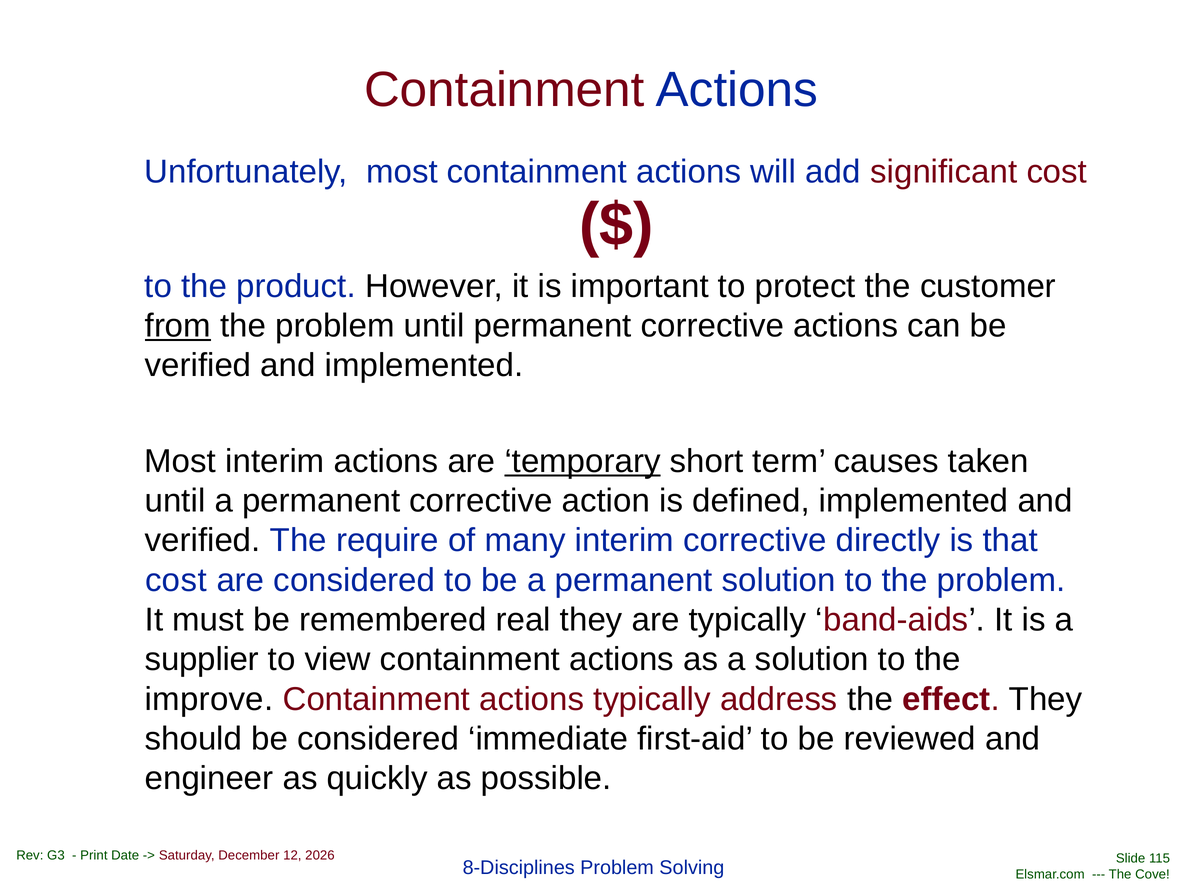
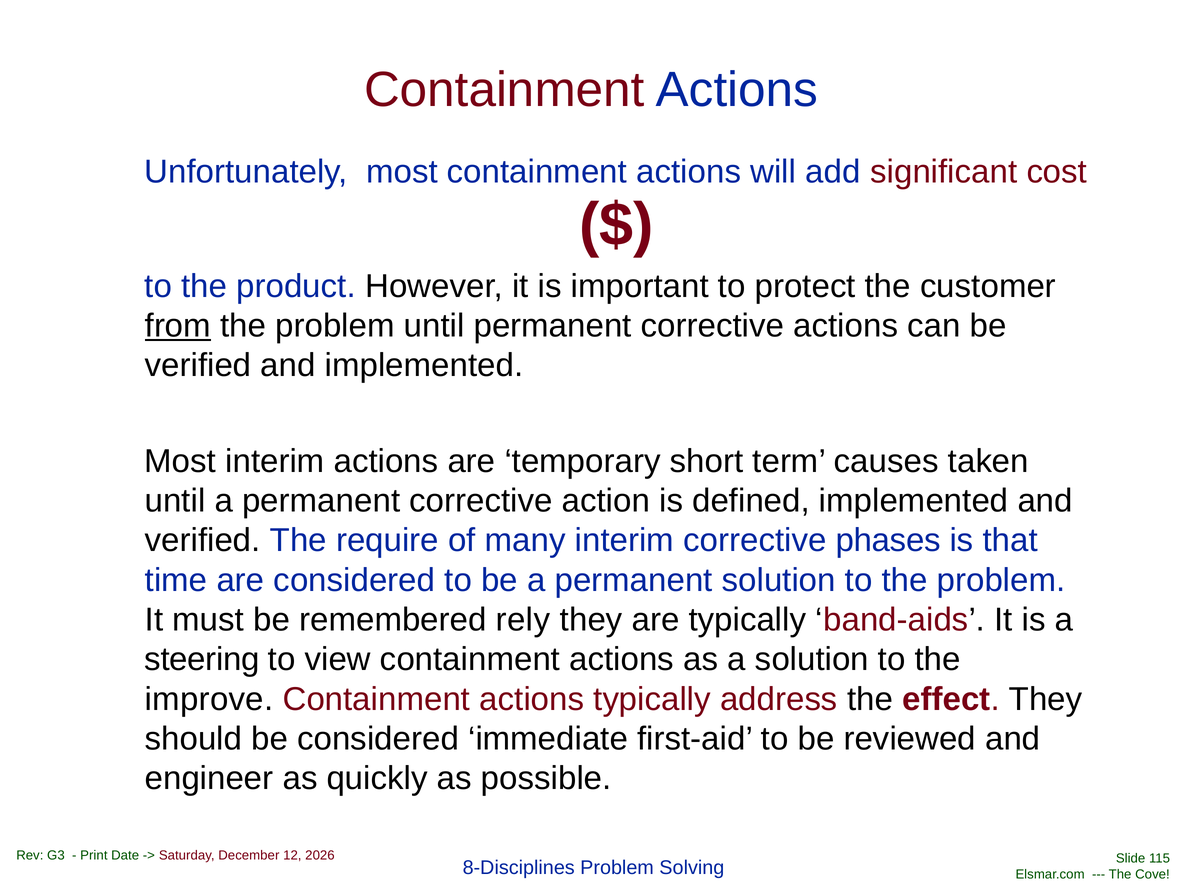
temporary underline: present -> none (583, 461)
directly: directly -> phases (888, 540)
cost: cost -> time (176, 580)
real: real -> rely (523, 620)
supplier: supplier -> steering (202, 659)
